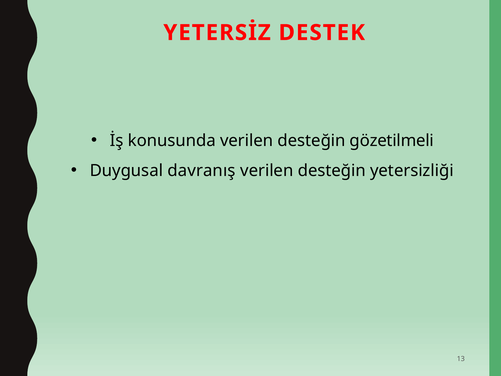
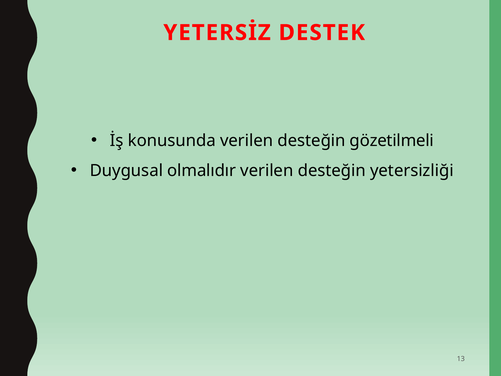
davranış: davranış -> olmalıdır (202, 171)
